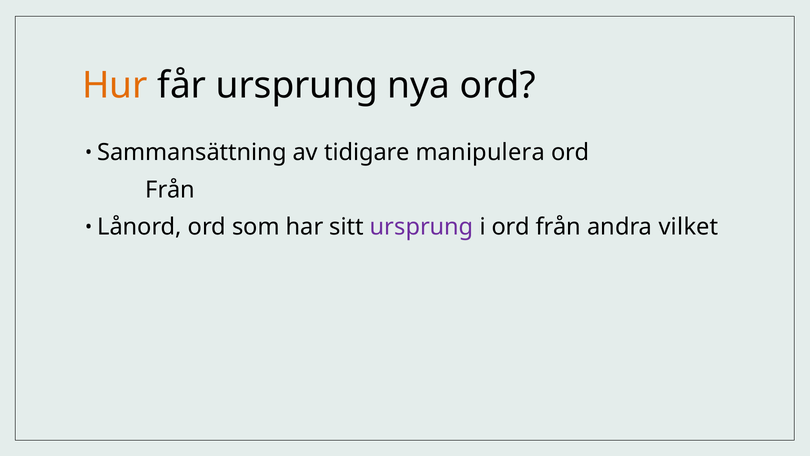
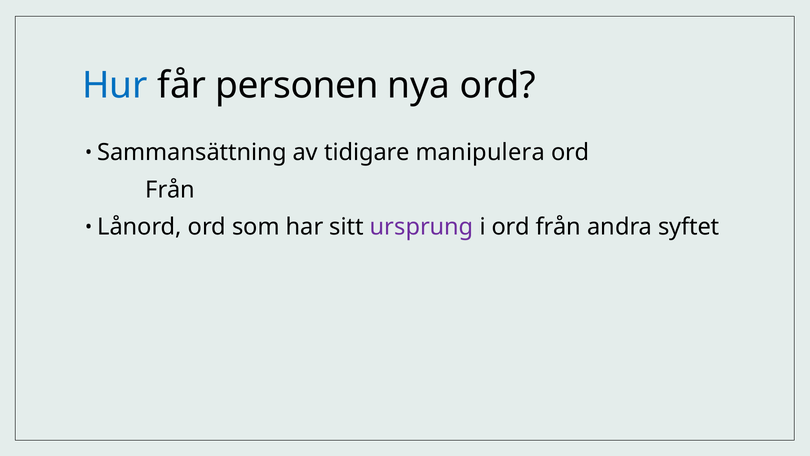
Hur colour: orange -> blue (115, 85)
får ursprung: ursprung -> personen (297, 85)
vilket: vilket -> syftet (689, 227)
